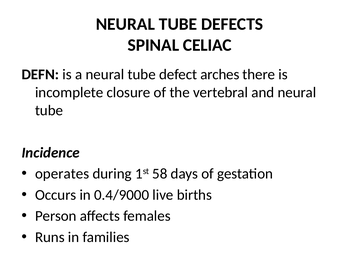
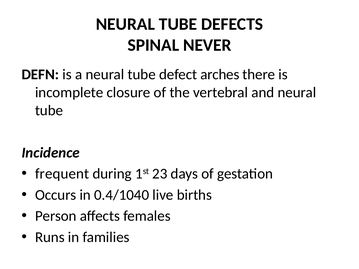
CELIAC: CELIAC -> NEVER (207, 45)
operates: operates -> frequent (62, 174)
58: 58 -> 23 (160, 174)
0.4/9000: 0.4/9000 -> 0.4/1040 (122, 195)
